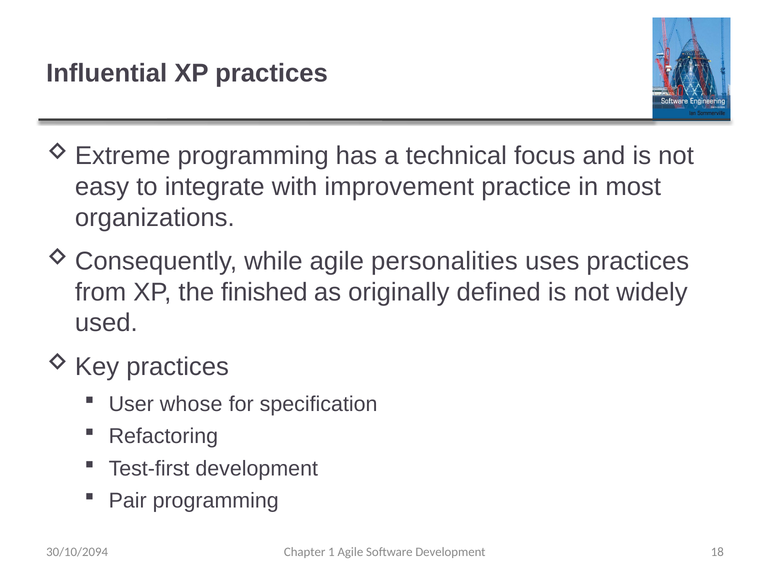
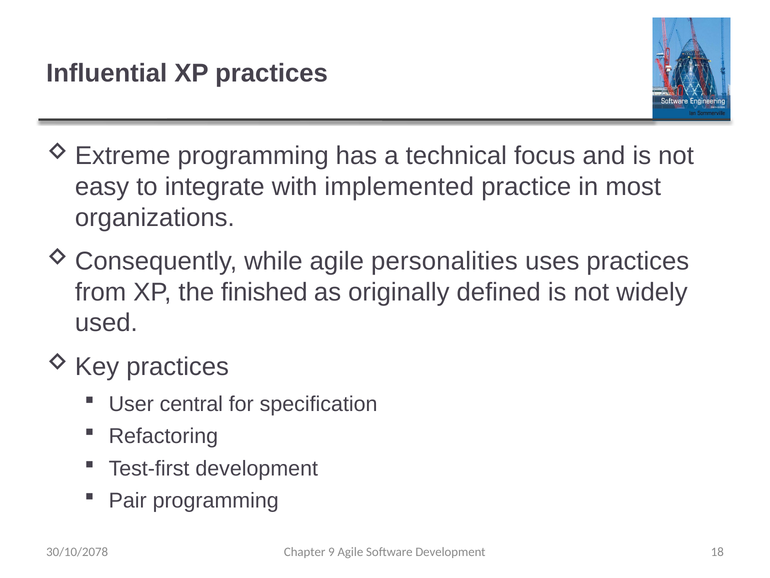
improvement: improvement -> implemented (399, 187)
whose: whose -> central (191, 404)
30/10/2094: 30/10/2094 -> 30/10/2078 (77, 552)
1: 1 -> 9 (331, 552)
